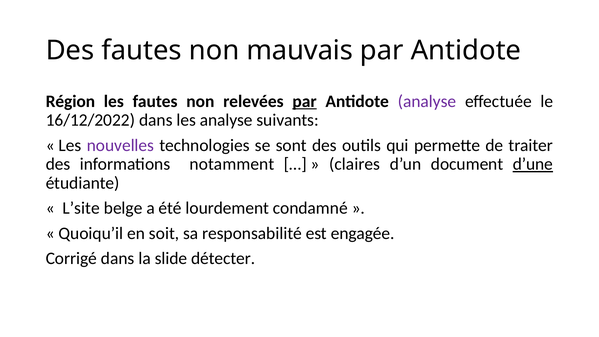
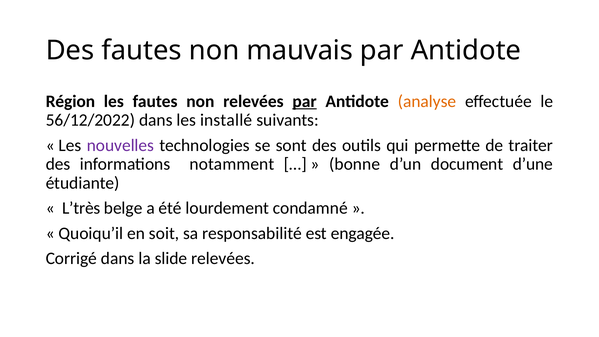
analyse colour: purple -> orange (427, 101)
16/12/2022: 16/12/2022 -> 56/12/2022 (90, 120)
les analyse: analyse -> installé (226, 120)
claires: claires -> bonne (355, 164)
d’une underline: present -> none (533, 164)
L’site: L’site -> L’très (81, 208)
slide détecter: détecter -> relevées (223, 258)
